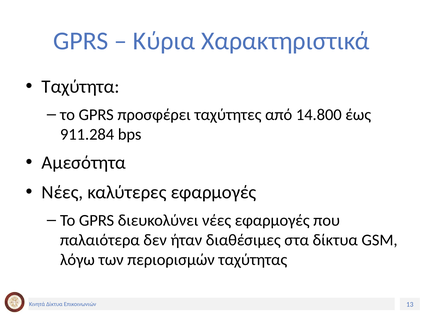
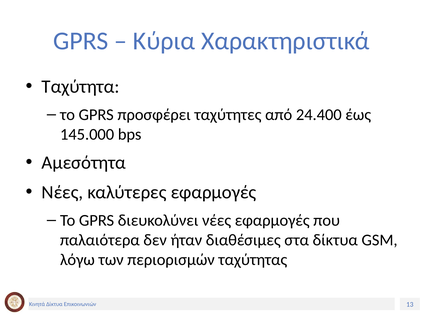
14.800: 14.800 -> 24.400 (319, 115)
911.284: 911.284 -> 145.000 (87, 135)
